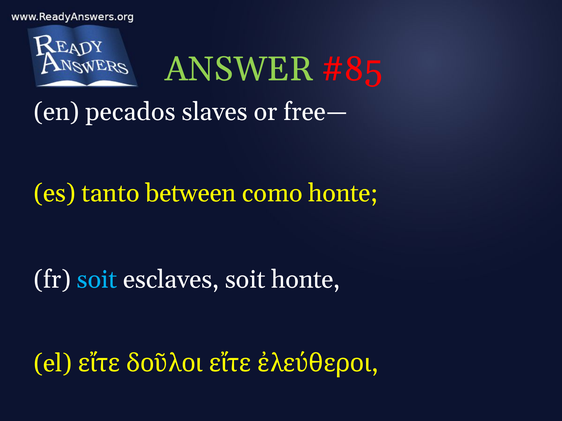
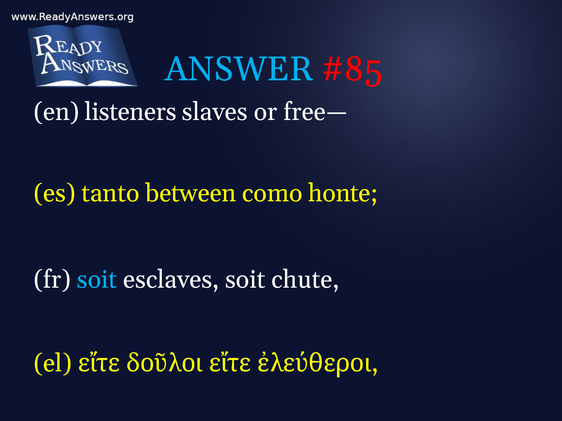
ANSWER colour: light green -> light blue (239, 69)
pecados: pecados -> listeners (131, 112)
soit honte: honte -> chute (305, 280)
